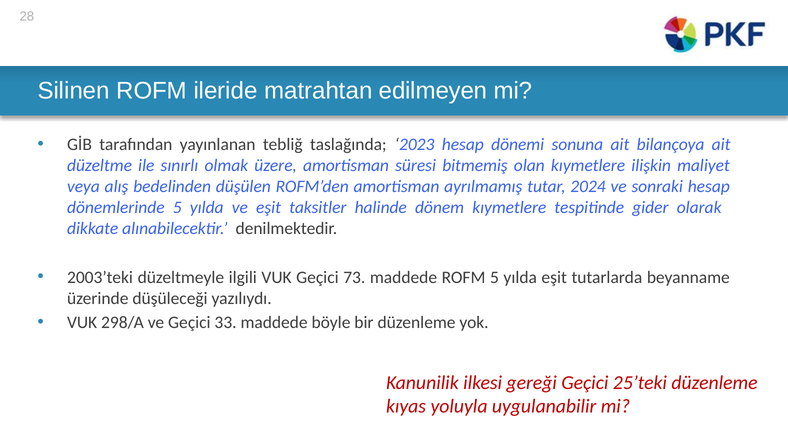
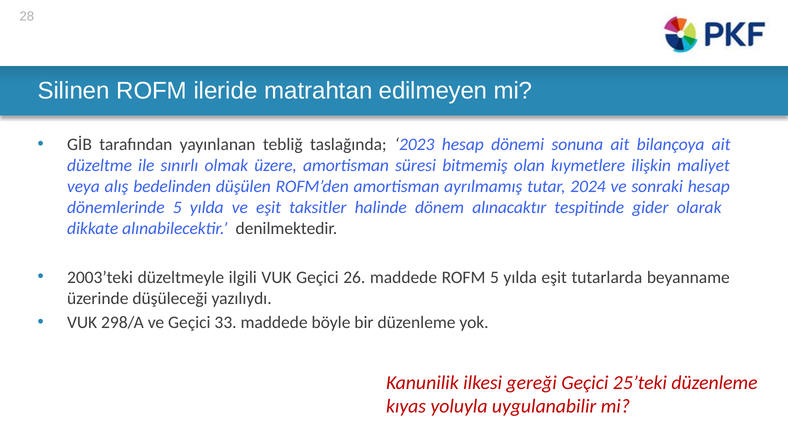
dönem kıymetlere: kıymetlere -> alınacaktır (509, 207)
73: 73 -> 26 (354, 277)
